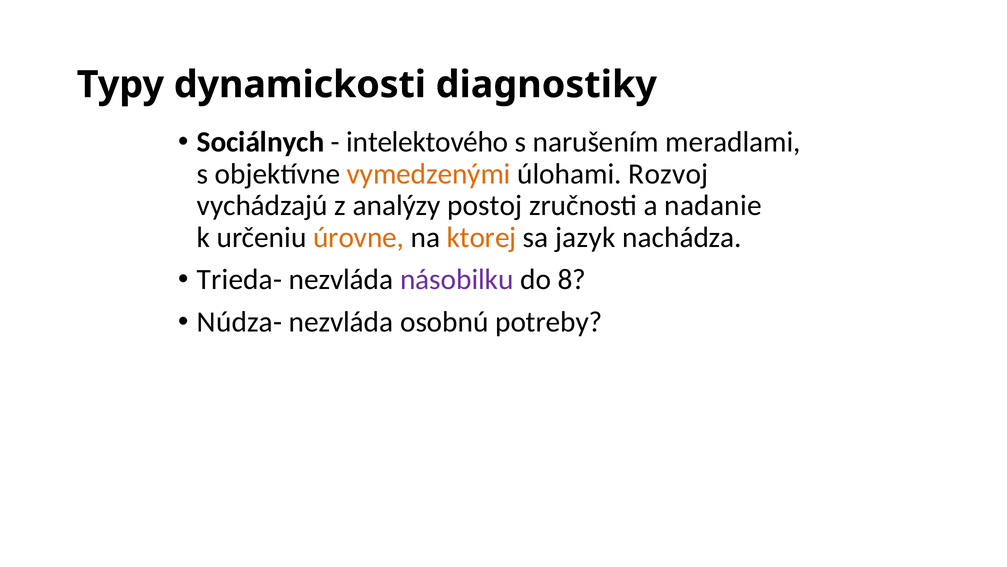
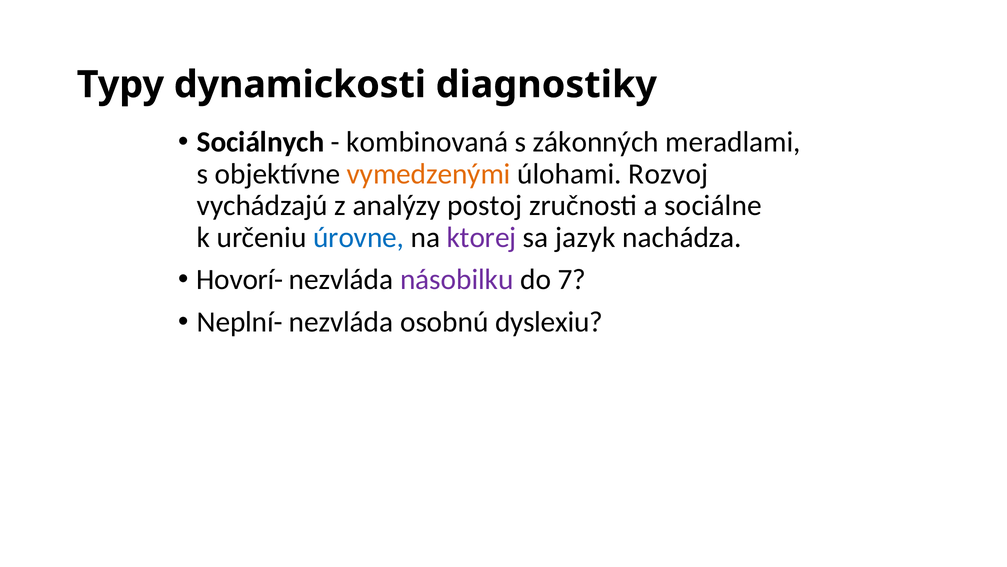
intelektového: intelektového -> kombinovaná (427, 142)
narušením: narušením -> zákonných (596, 142)
nadanie: nadanie -> sociálne (713, 206)
úrovne colour: orange -> blue (359, 237)
ktorej colour: orange -> purple (482, 237)
Trieda-: Trieda- -> Hovorí- (240, 279)
8: 8 -> 7 (572, 279)
Núdza-: Núdza- -> Neplní- (240, 322)
potreby: potreby -> dyslexiu (549, 322)
